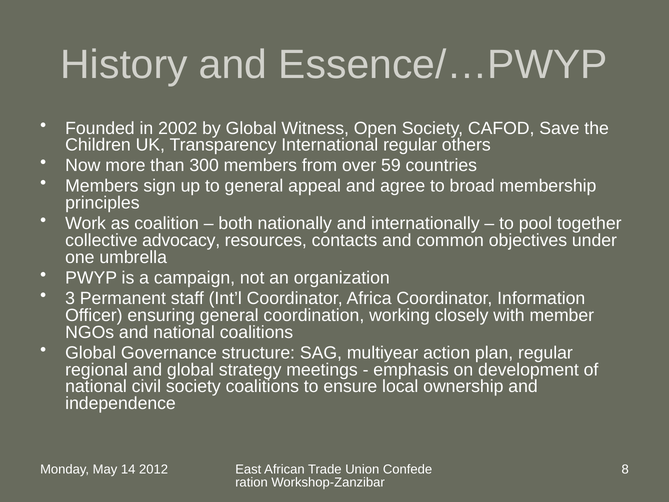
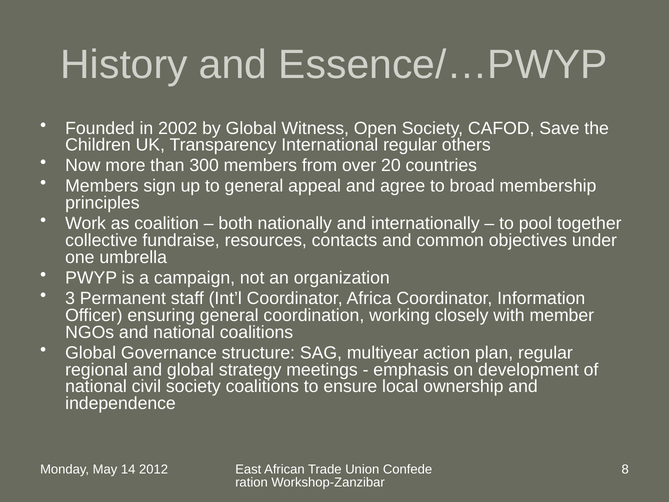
59: 59 -> 20 (391, 166)
advocacy: advocacy -> fundraise (181, 240)
